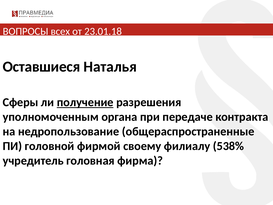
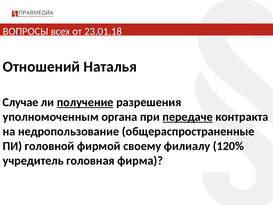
Оставшиеся: Оставшиеся -> Отношений (41, 67)
Сферы: Сферы -> Случае (21, 102)
передаче underline: none -> present (188, 117)
538%: 538% -> 120% (228, 146)
